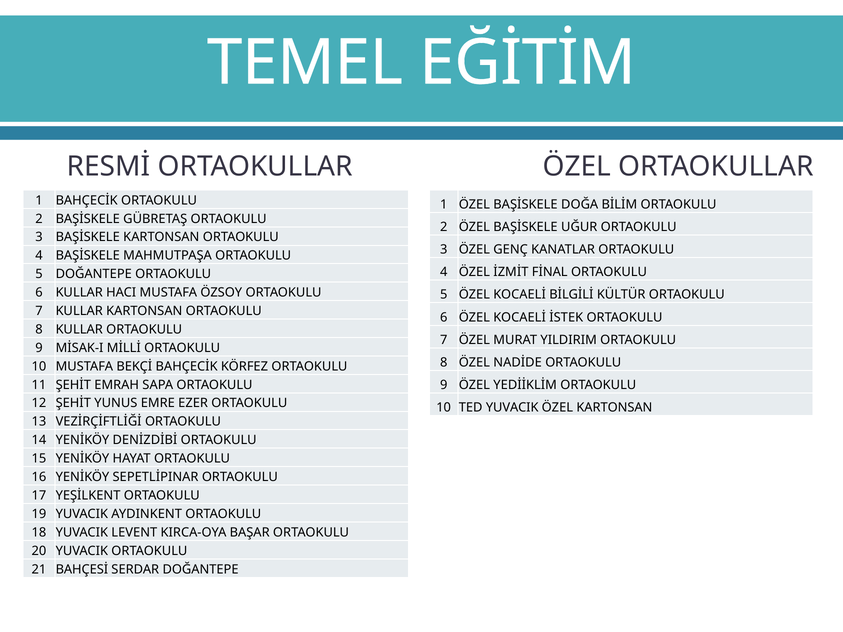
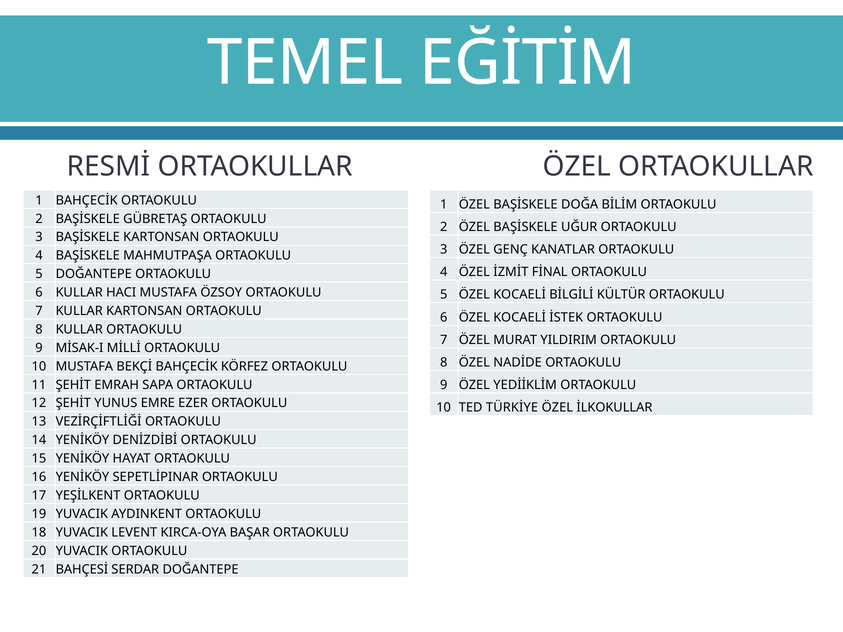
TED YUVACIK: YUVACIK -> TÜRKİYE (512, 408)
ÖZEL KARTONSAN: KARTONSAN -> İLKOKULLAR (614, 408)
